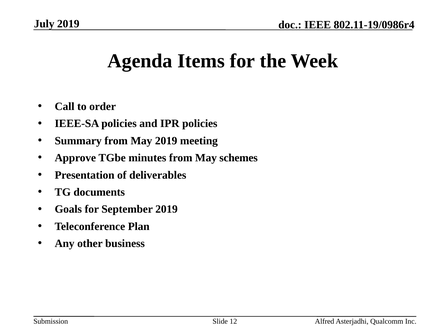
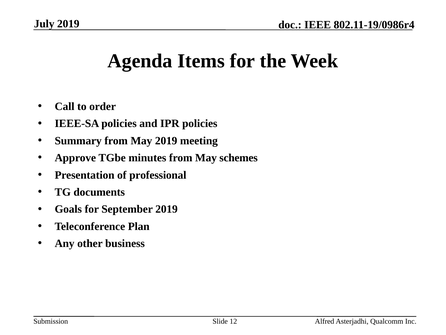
deliverables: deliverables -> professional (158, 175)
